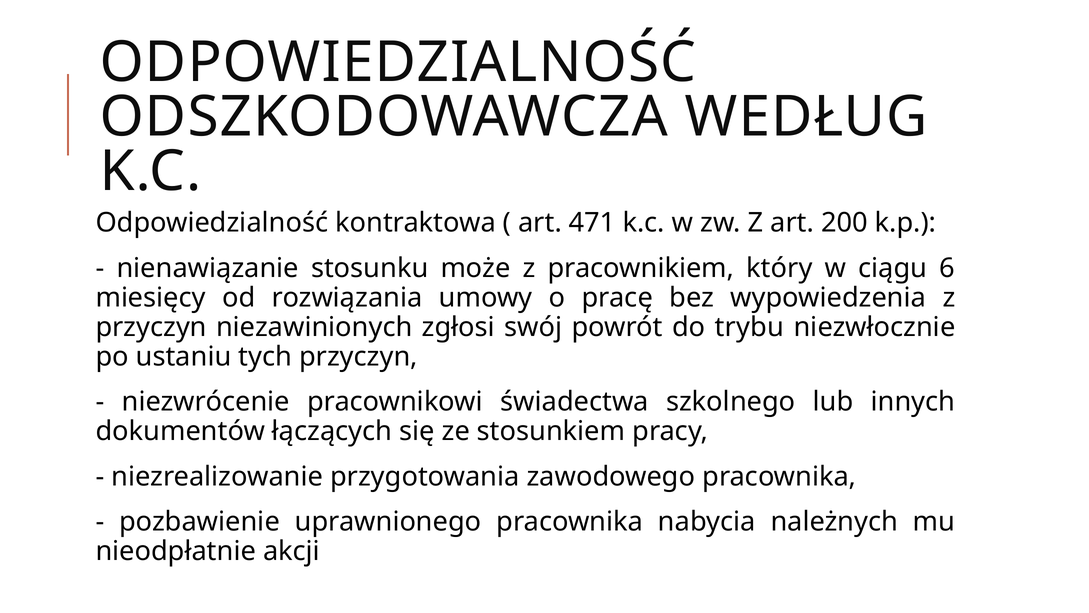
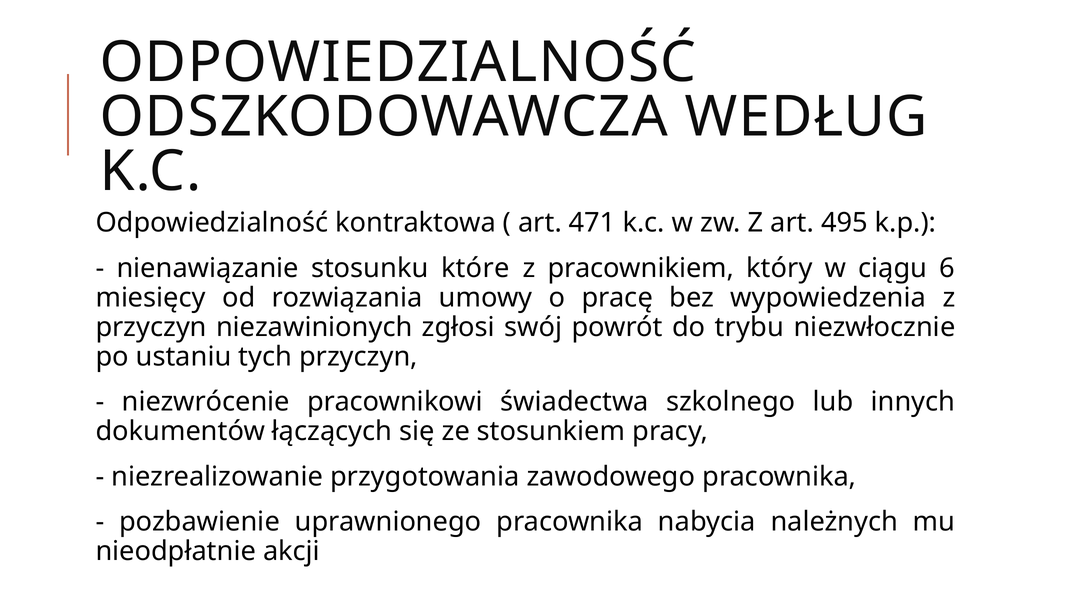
200: 200 -> 495 (844, 223)
może: może -> które (475, 268)
